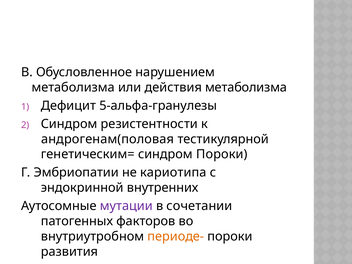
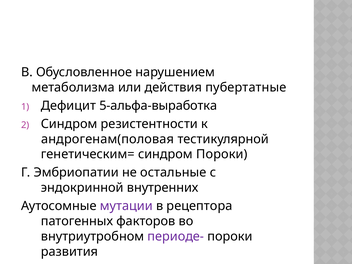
действия метаболизма: метаболизма -> пубертатные (246, 87)
5-альфа-гранулезы: 5-альфа-гранулезы -> 5-альфа-выработка (158, 106)
кариотипа: кариотипа -> остальные (173, 172)
сочетании: сочетании -> рецептора (199, 206)
периоде- colour: orange -> purple (176, 236)
